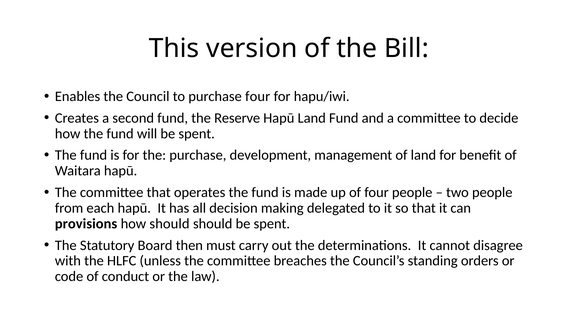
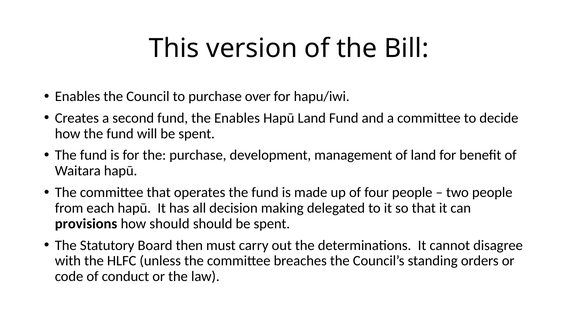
purchase four: four -> over (258, 96)
the Reserve: Reserve -> Enables (237, 118)
